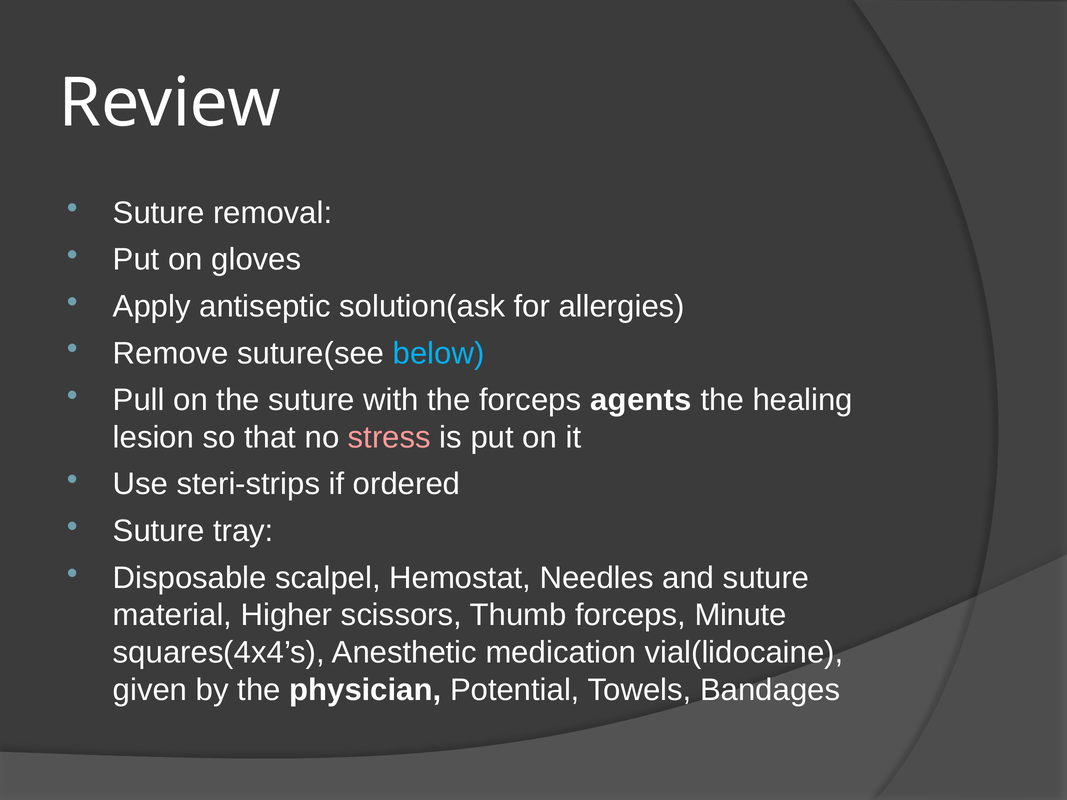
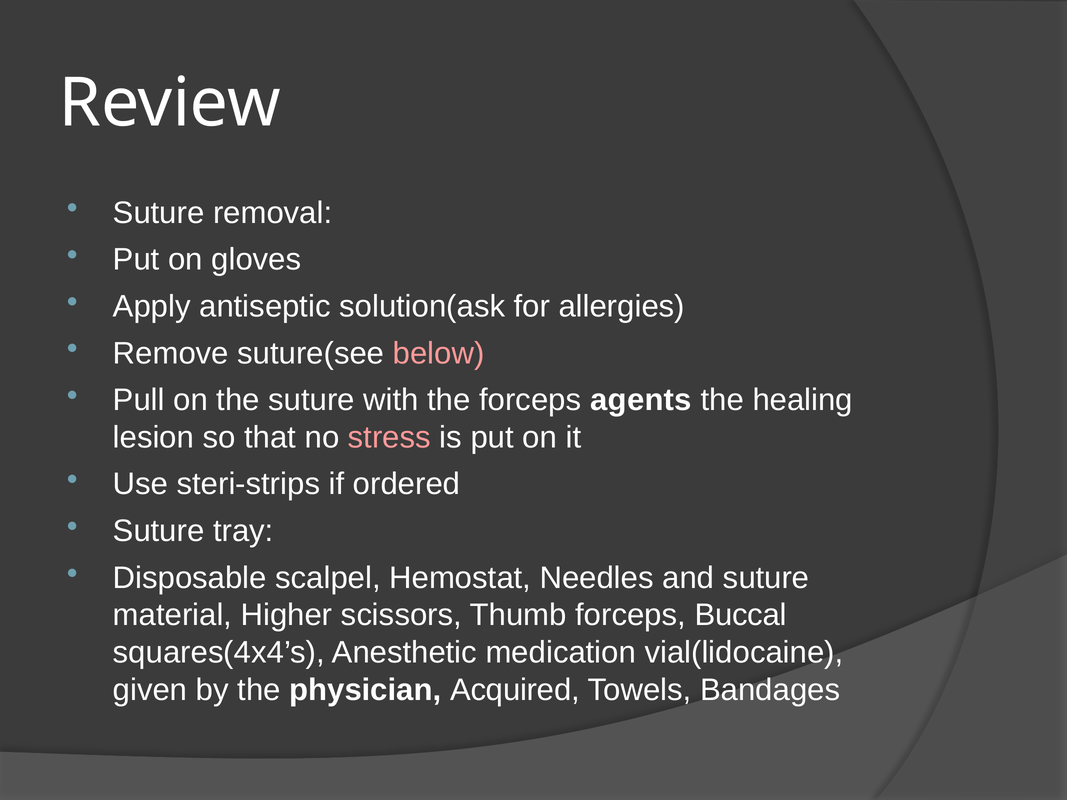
below colour: light blue -> pink (439, 353)
Minute: Minute -> Buccal (741, 615)
Potential: Potential -> Acquired (515, 690)
